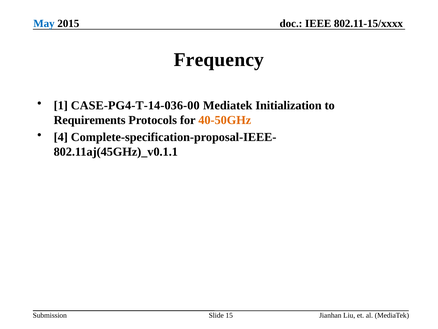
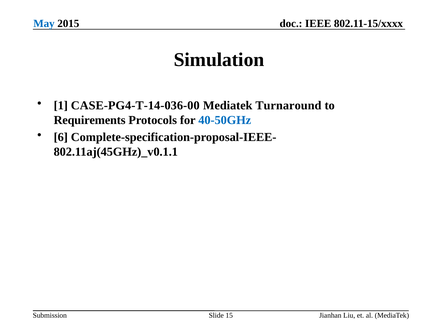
Frequency: Frequency -> Simulation (219, 60)
Initialization: Initialization -> Turnaround (288, 105)
40-50GHz colour: orange -> blue (225, 120)
4: 4 -> 6 (61, 137)
